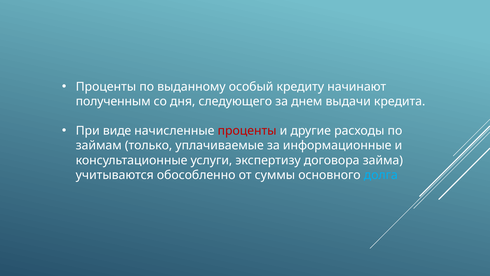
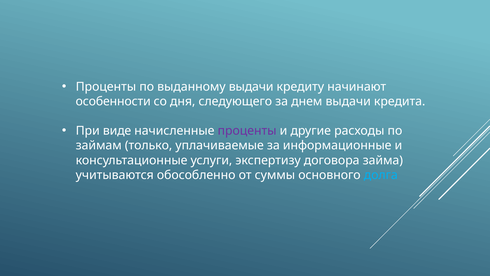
выданному особый: особый -> выдачи (251, 87)
полученным: полученным -> особенности (113, 101)
проценты colour: red -> purple (247, 131)
